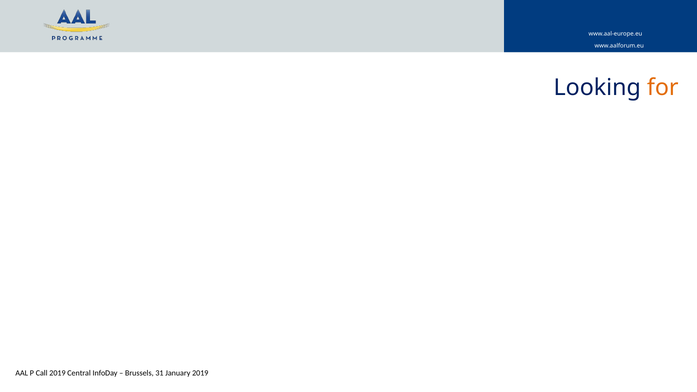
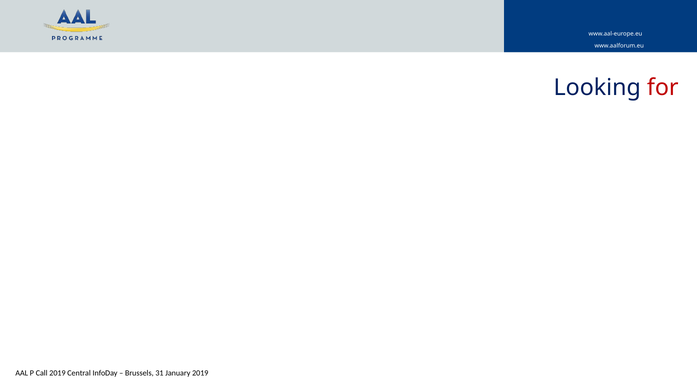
for colour: orange -> red (663, 87)
